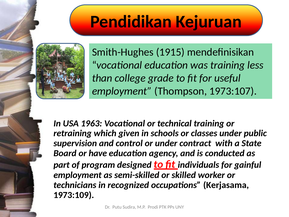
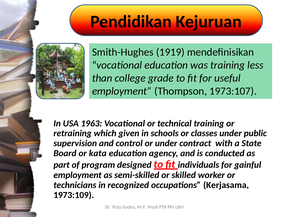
1915: 1915 -> 1919 (170, 52)
have: have -> kata (98, 153)
